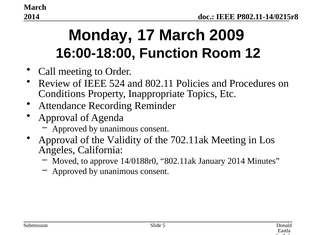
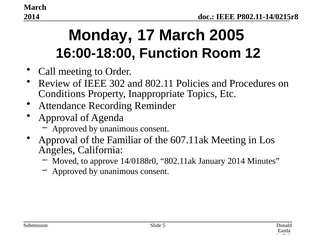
2009: 2009 -> 2005 (227, 35)
524: 524 -> 302 (117, 83)
Validity: Validity -> Familiar (124, 140)
702.11ak: 702.11ak -> 607.11ak (189, 140)
